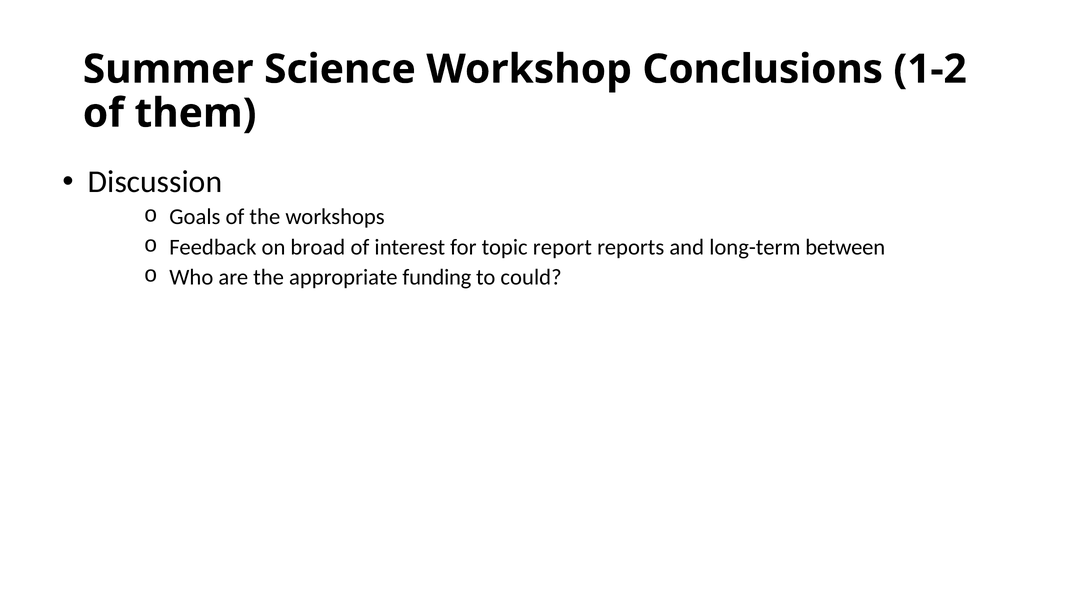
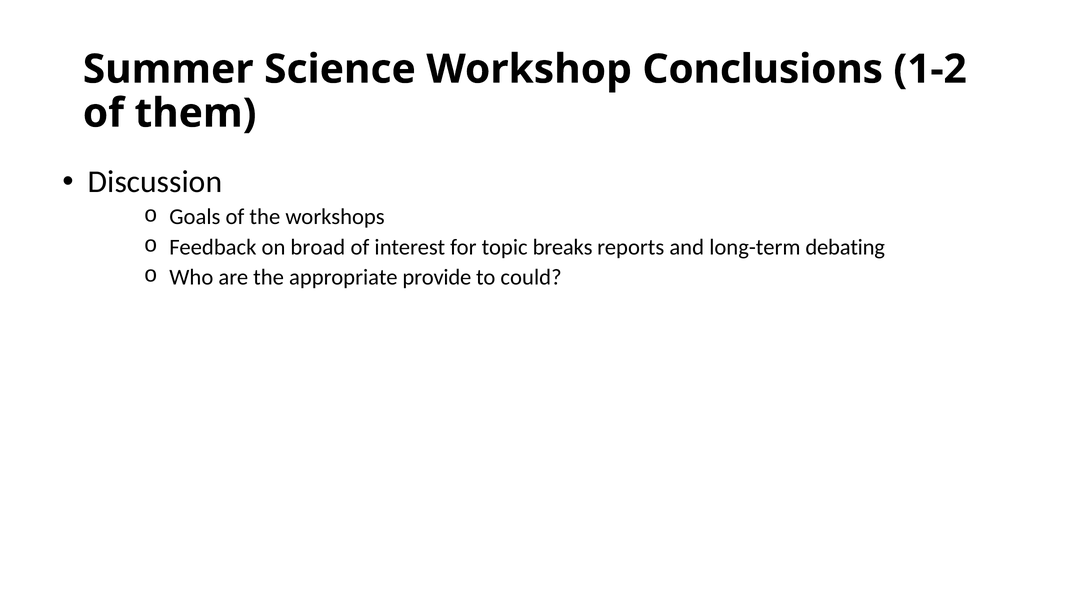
report: report -> breaks (563, 247)
between: between -> debating (845, 247)
funding: funding -> provide (437, 277)
